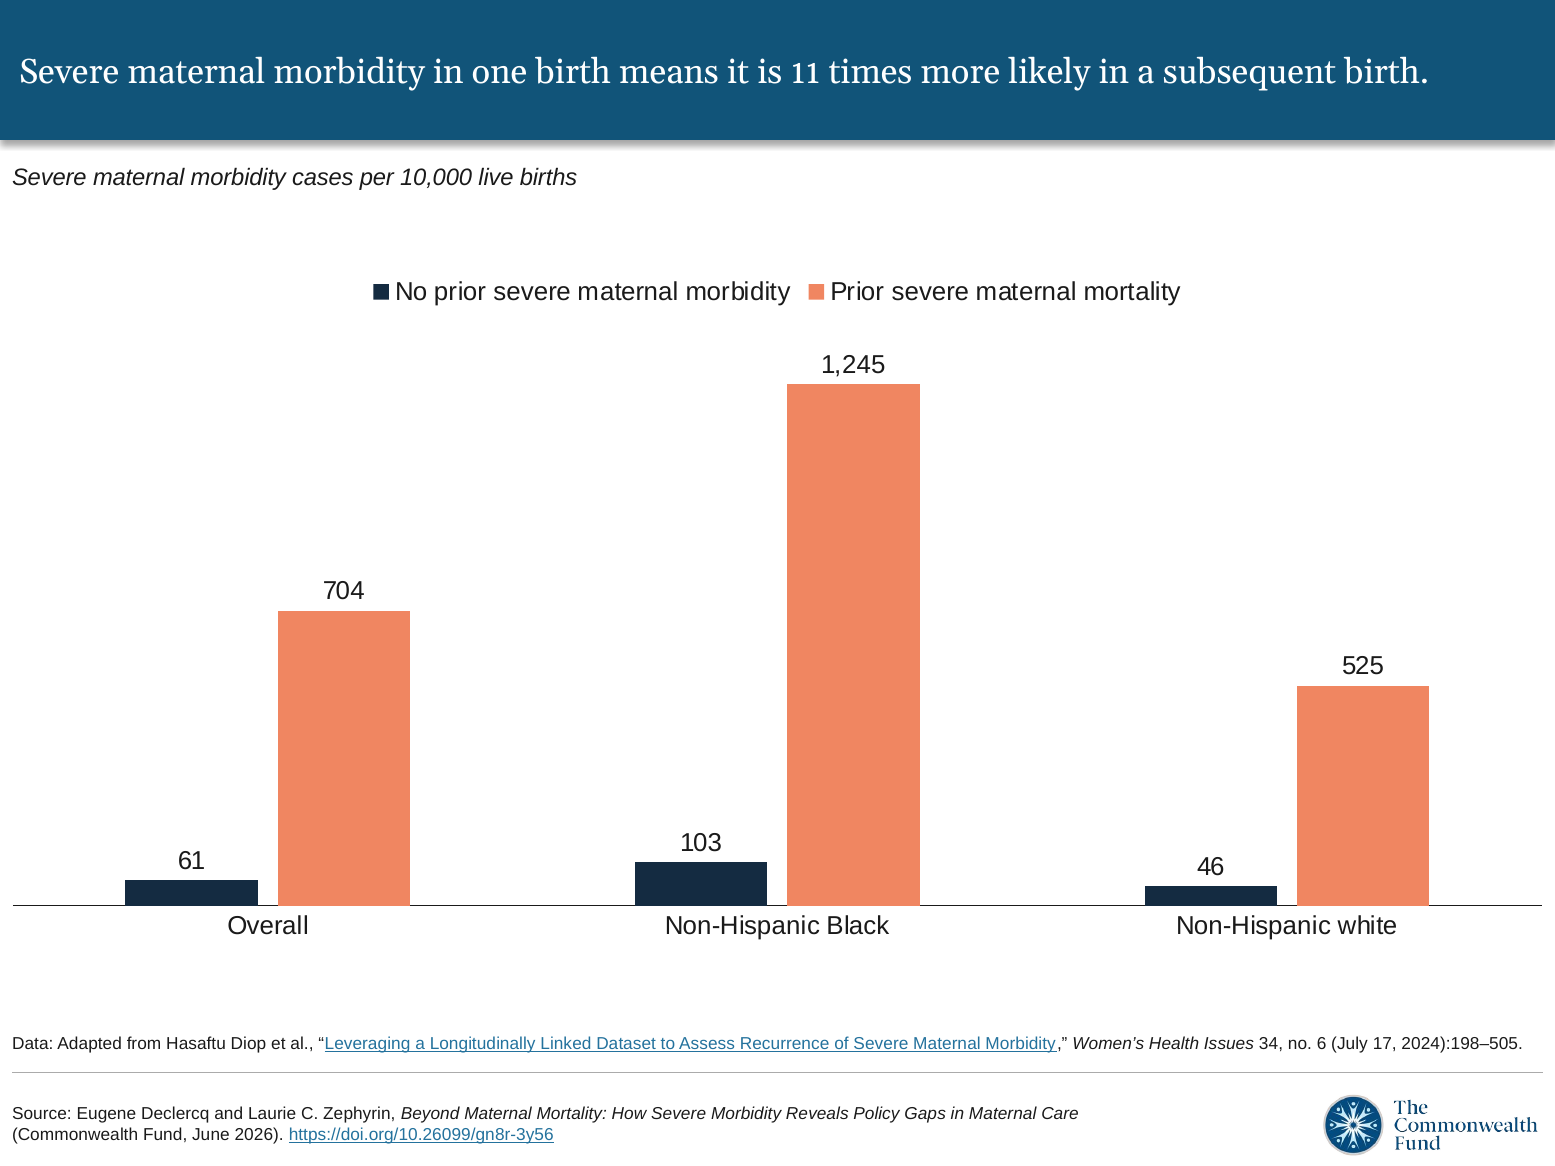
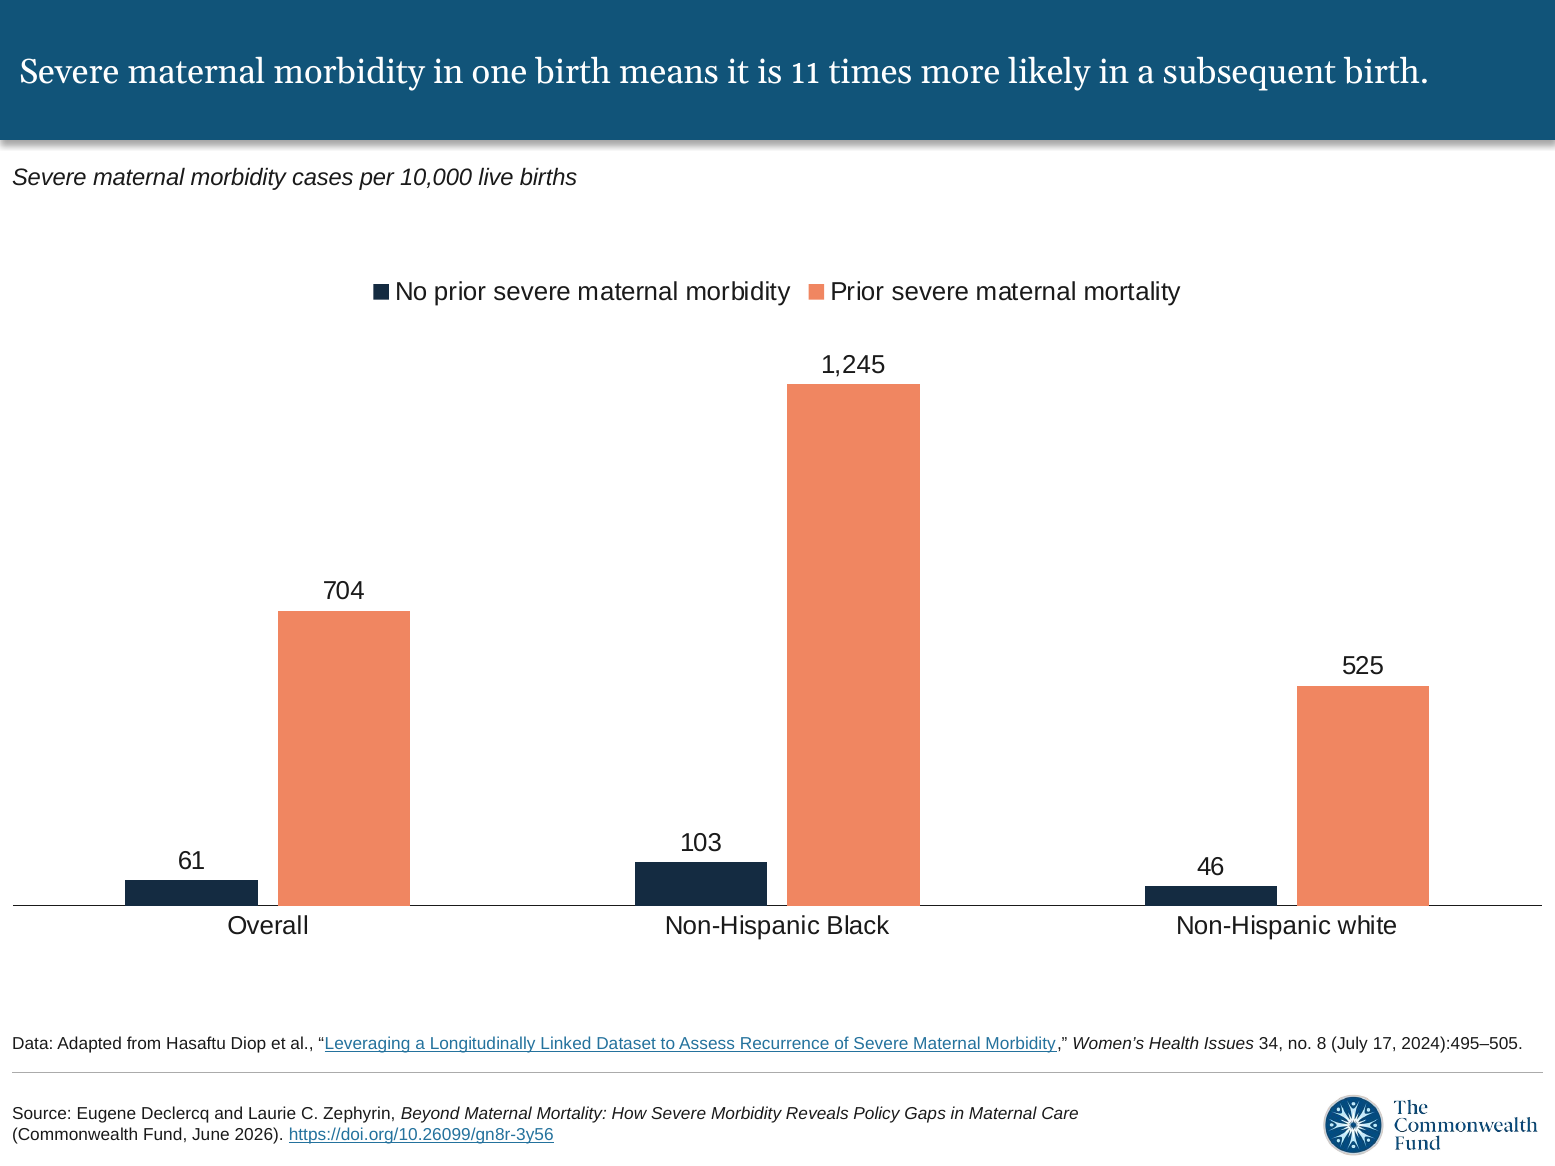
6: 6 -> 8 (1322, 1044)
2024):198–505: 2024):198–505 -> 2024):495–505 (1462, 1044)
